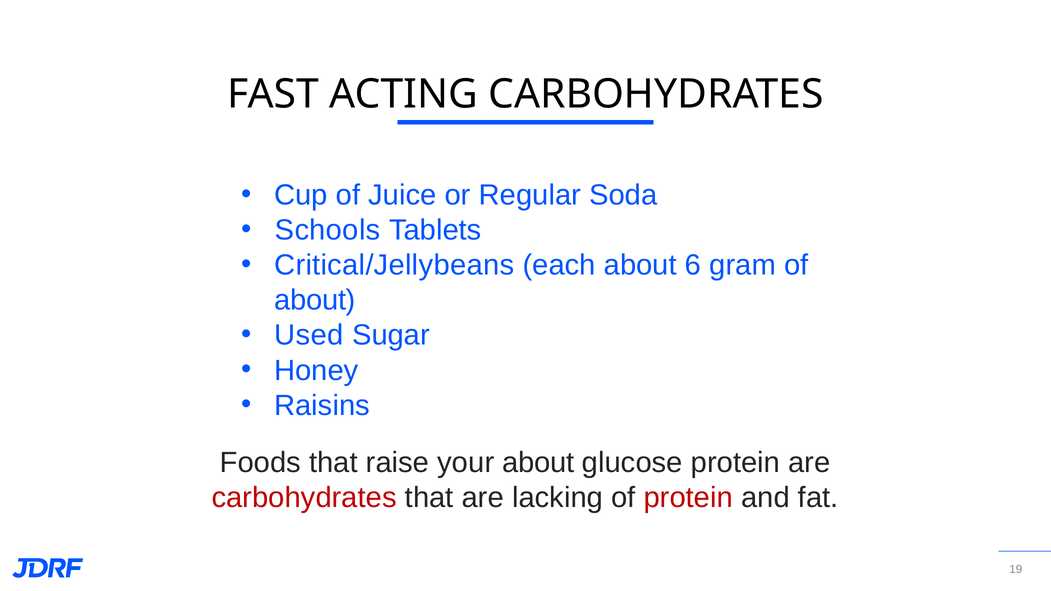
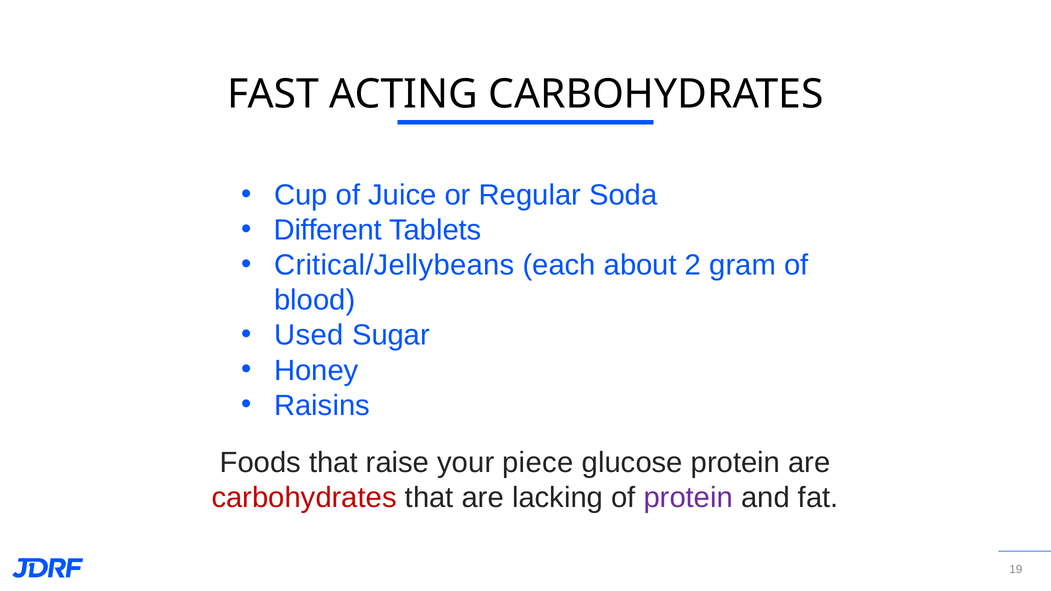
Schools: Schools -> Different (328, 230)
6: 6 -> 2 (693, 265)
about: about -> blood (315, 300)
your about: about -> piece (538, 463)
protein colour: red -> purple (688, 498)
